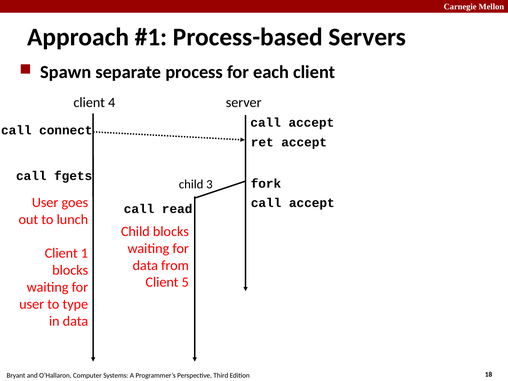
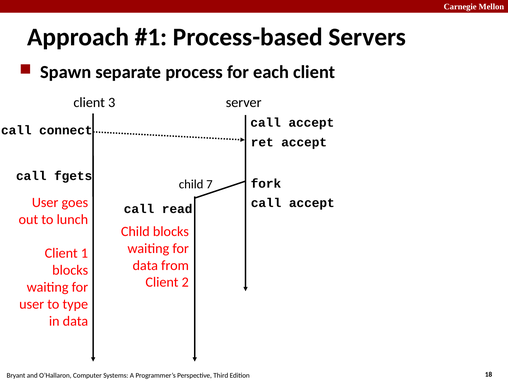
4: 4 -> 3 (112, 102)
3: 3 -> 7 (209, 184)
5: 5 -> 2 (185, 282)
